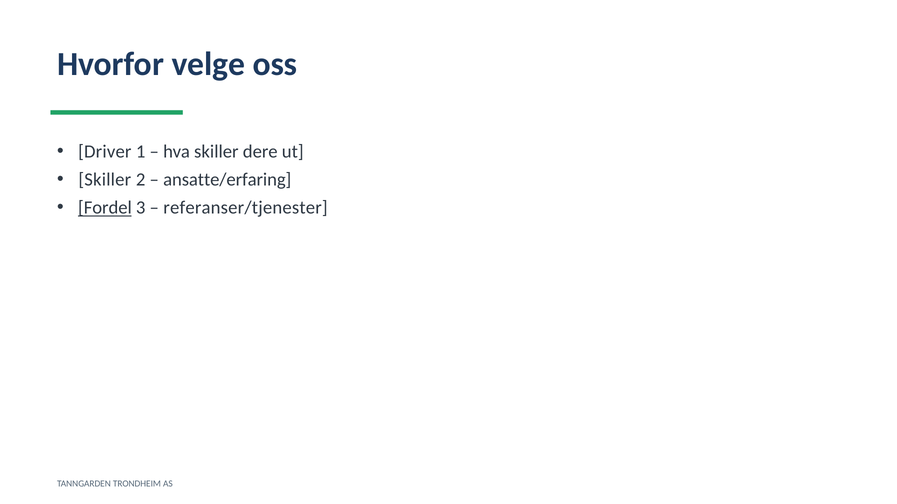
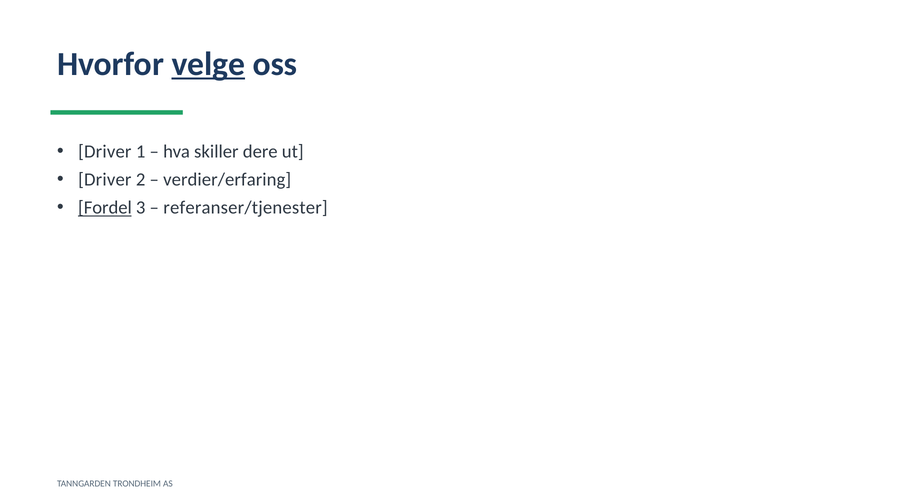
velge underline: none -> present (208, 64)
Skiller: Skiller -> Driver (105, 180)
ansatte/erfaring: ansatte/erfaring -> verdier/erfaring (227, 180)
